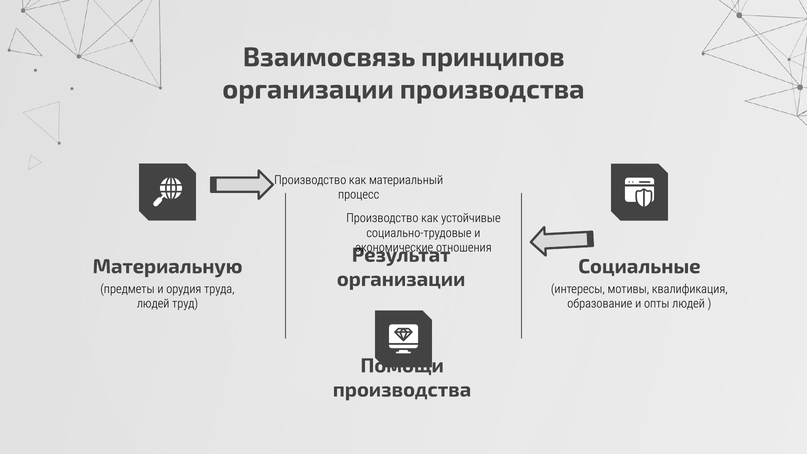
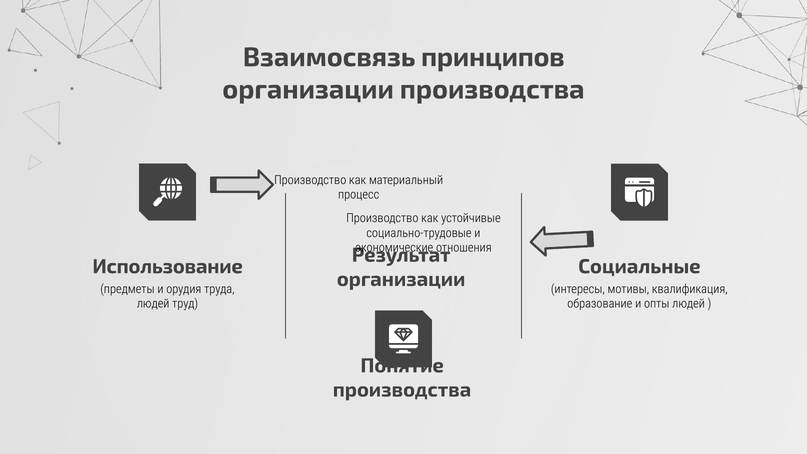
Материальную: Материальную -> Использование (168, 266)
Помощи: Помощи -> Понятие (402, 366)
